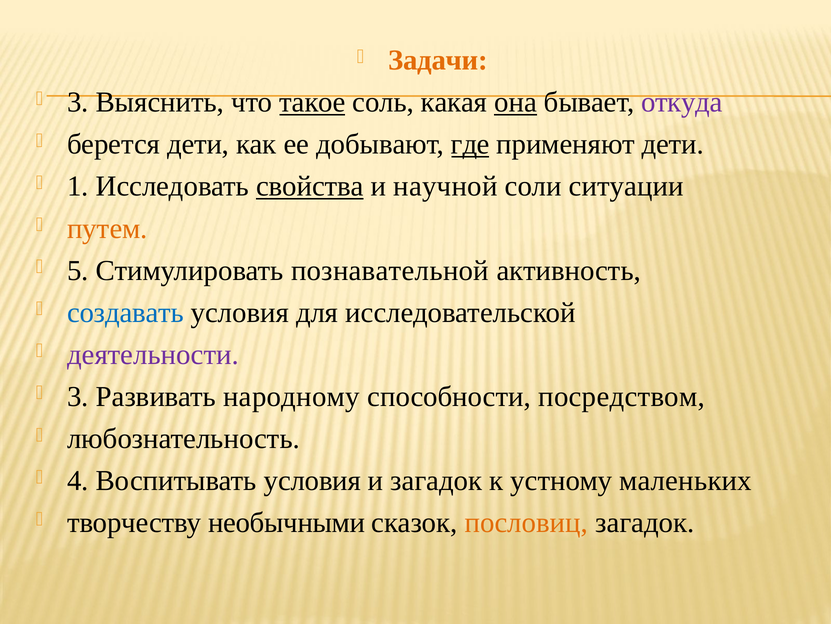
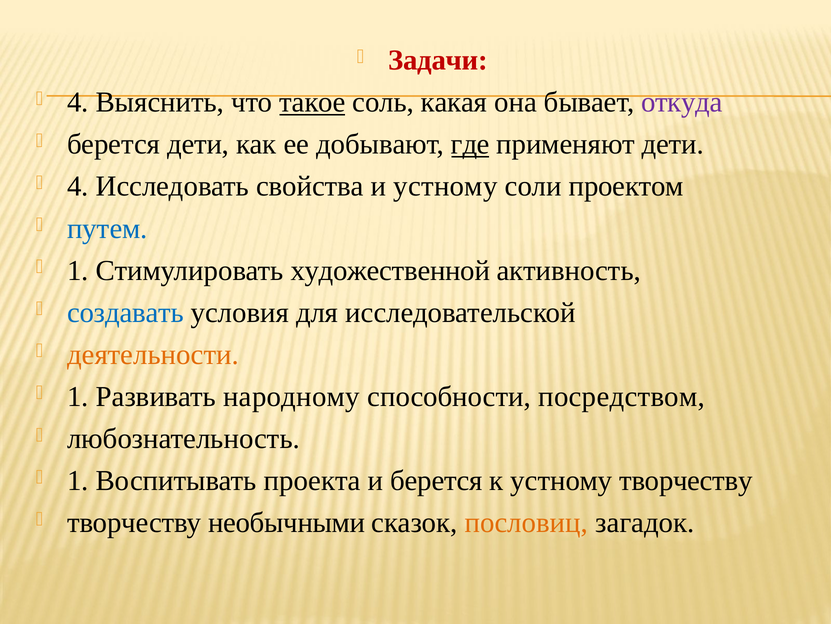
Задачи colour: orange -> red (438, 60)
3: 3 -> 4 (78, 102)
она underline: present -> none (515, 102)
1: 1 -> 4 (78, 186)
свойства underline: present -> none (310, 186)
и научной: научной -> устному (445, 186)
ситуации: ситуации -> проектом (626, 186)
путем colour: orange -> blue (107, 228)
5: 5 -> 1 (78, 270)
познавательной: познавательной -> художественной (390, 270)
деятельности colour: purple -> orange (153, 354)
3: 3 -> 1 (78, 396)
4: 4 -> 1 (78, 480)
Воспитывать условия: условия -> проекта (312, 480)
и загадок: загадок -> берется (436, 480)
устному маленьких: маленьких -> творчеству (686, 480)
